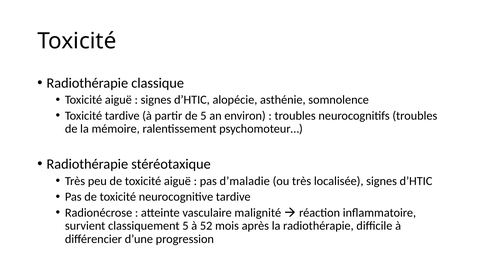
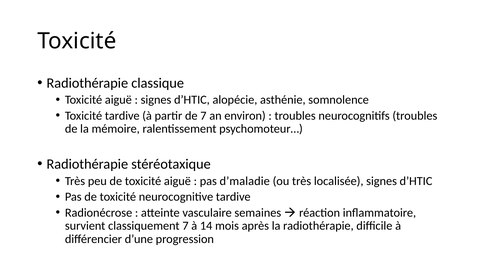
de 5: 5 -> 7 (203, 116)
malignité: malignité -> semaines (258, 212)
classiquement 5: 5 -> 7 (185, 226)
52: 52 -> 14 (206, 226)
